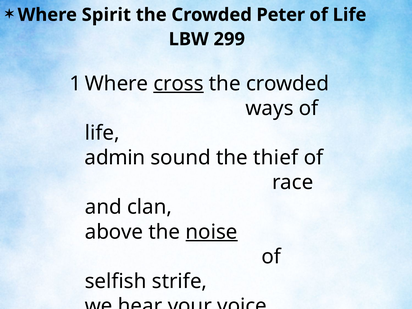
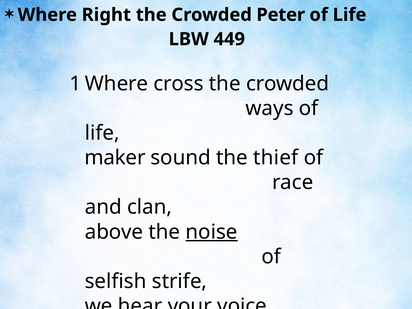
Spirit: Spirit -> Right (106, 15)
299: 299 -> 449 (229, 39)
cross underline: present -> none (178, 84)
admin: admin -> maker (115, 158)
